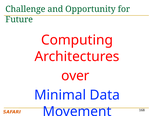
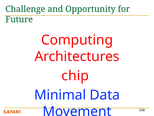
over: over -> chip (75, 75)
